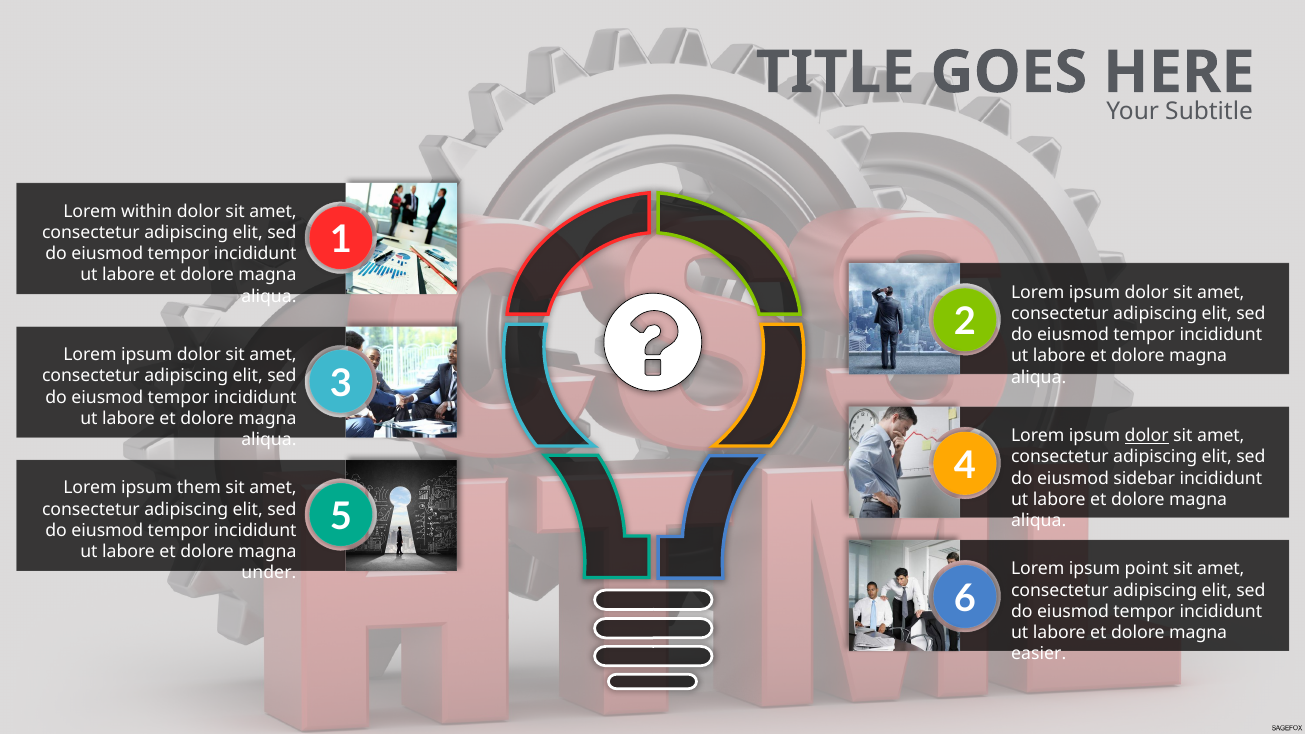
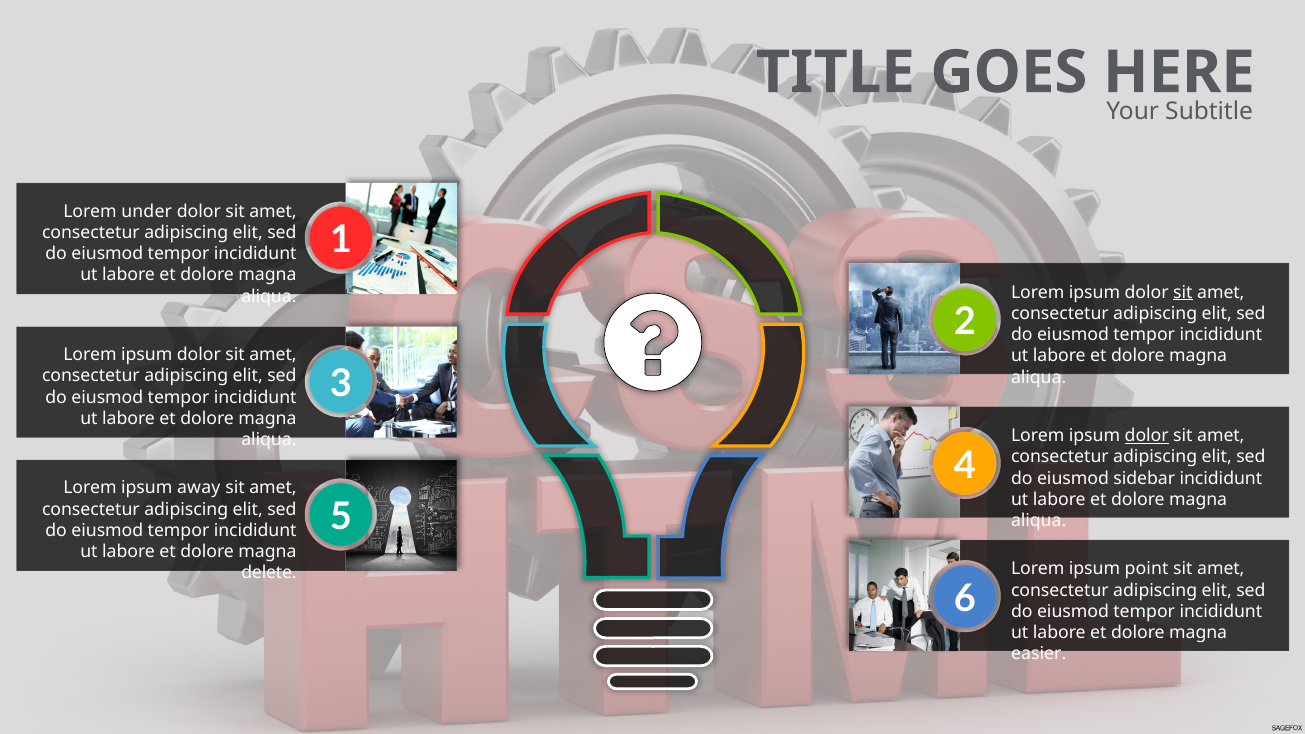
within: within -> under (147, 211)
sit underline: none -> present (1183, 292)
them: them -> away (199, 488)
under: under -> delete (269, 573)
